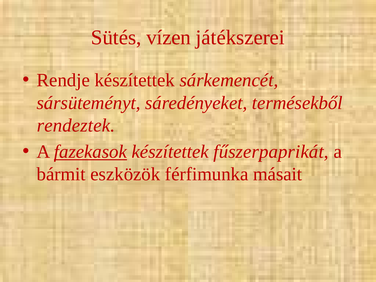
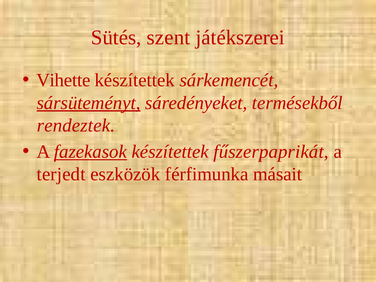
vízen: vízen -> szent (168, 38)
Rendje: Rendje -> Vihette (63, 80)
sársüteményt underline: none -> present (89, 103)
bármit: bármit -> terjedt (61, 174)
